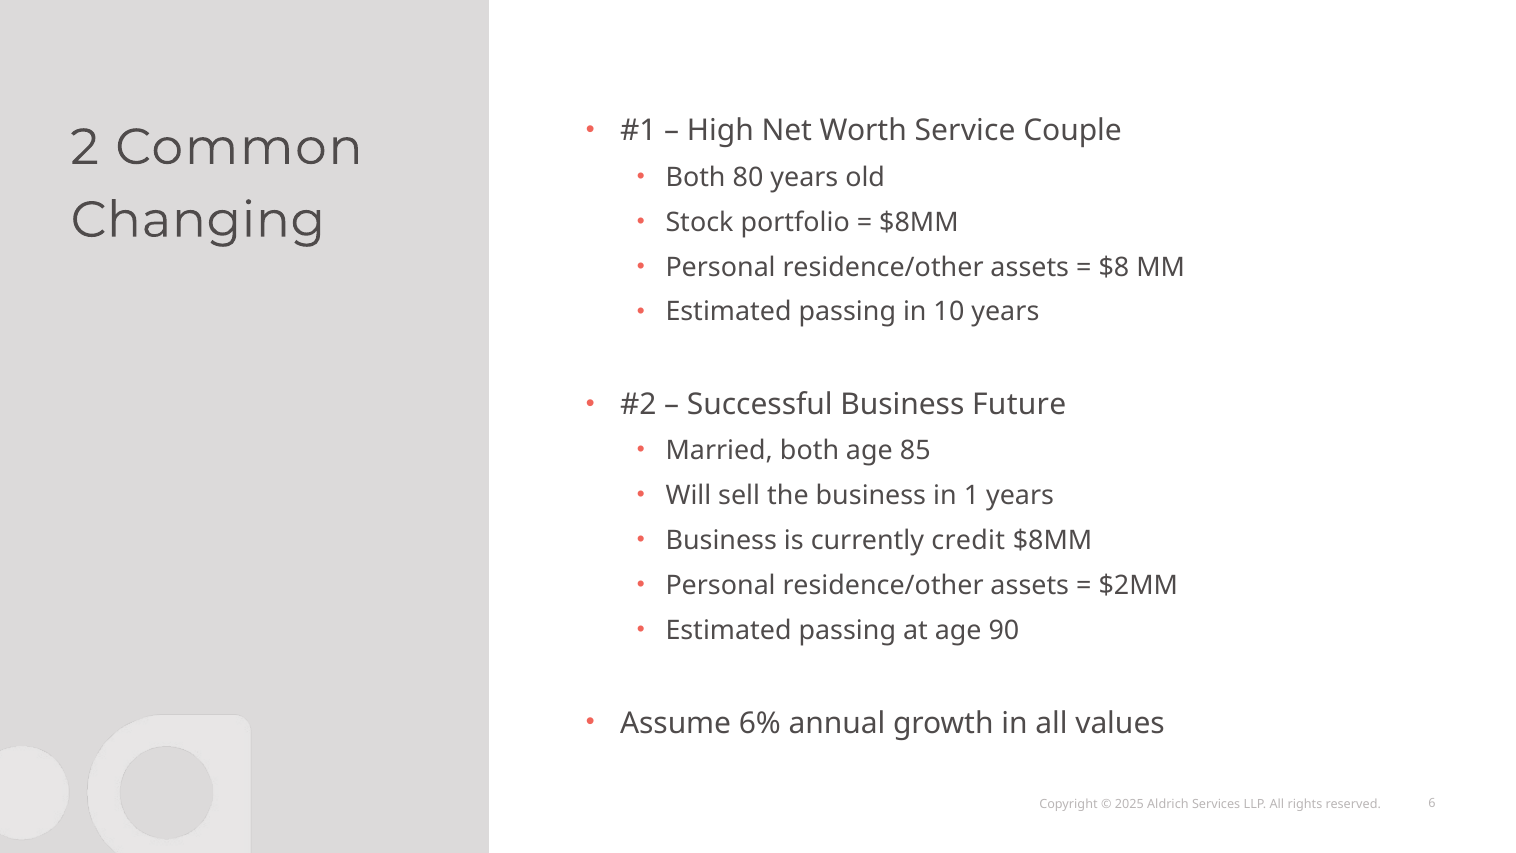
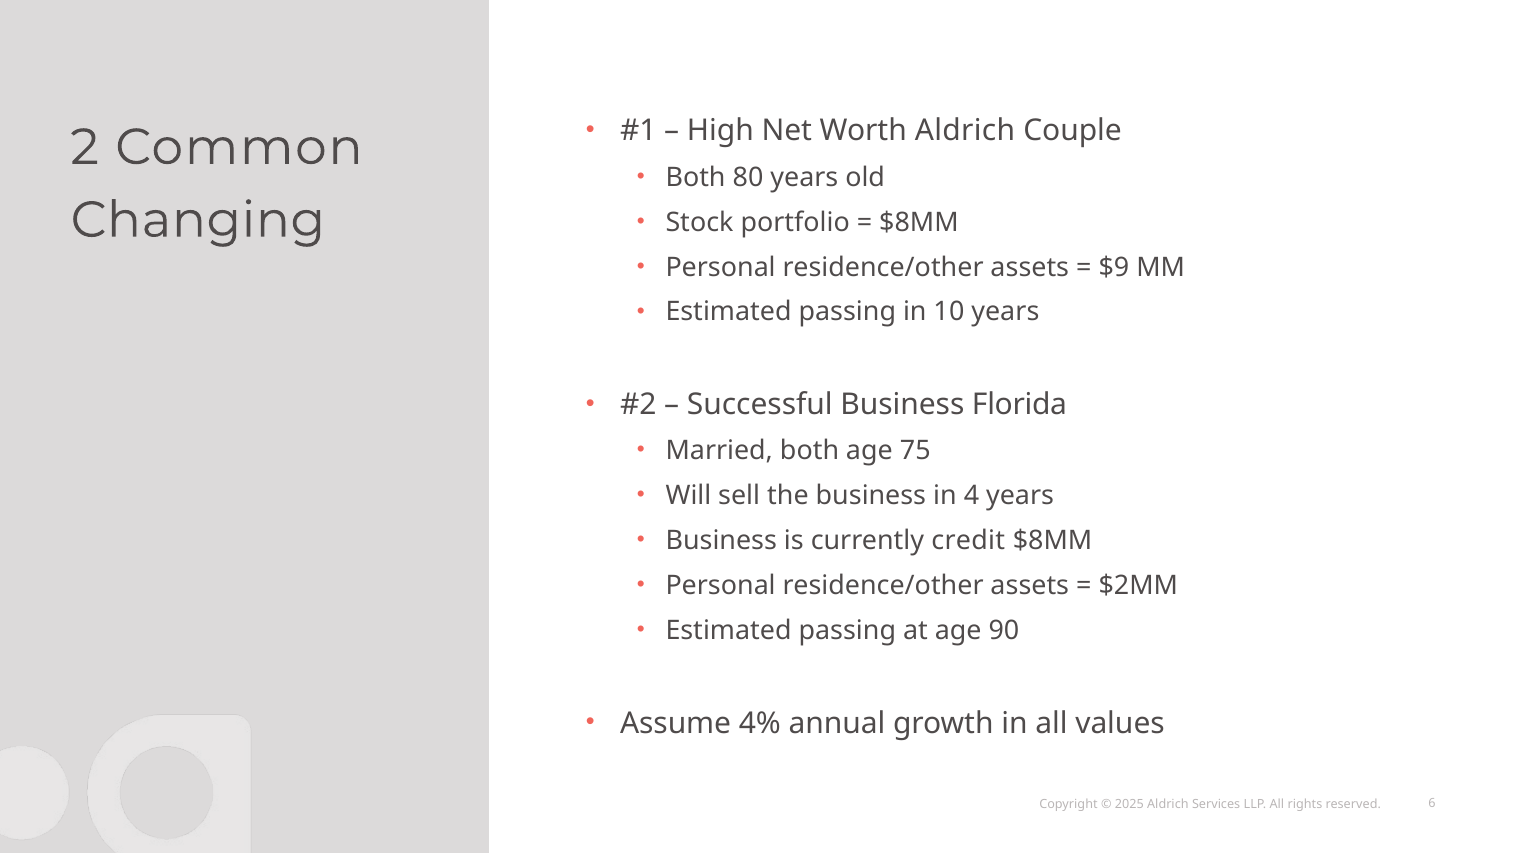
Worth Service: Service -> Aldrich (965, 131)
$8: $8 -> $9 (1114, 267)
Future: Future -> Florida (1020, 404)
85: 85 -> 75 (915, 451)
1: 1 -> 4 (971, 496)
6%: 6% -> 4% (760, 723)
